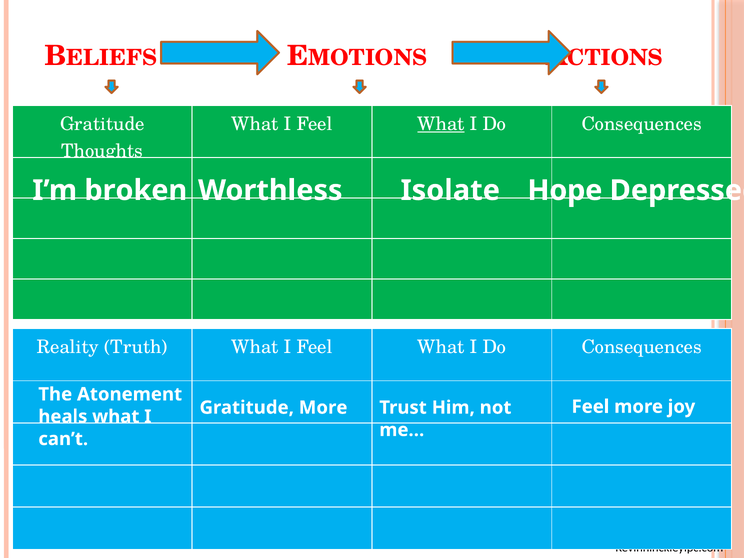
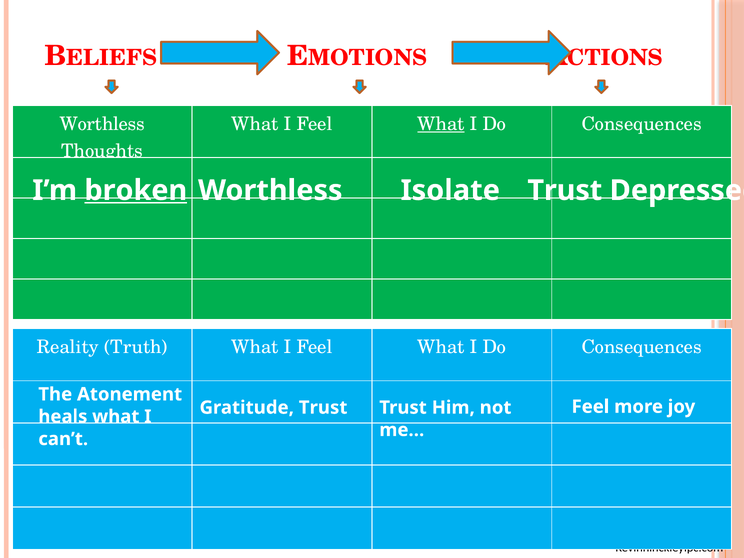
Gratitude: Gratitude -> Worthless (102, 124)
broken underline: none -> present (136, 190)
Isolate Hope: Hope -> Trust (565, 190)
Gratitude More: More -> Trust (323, 408)
